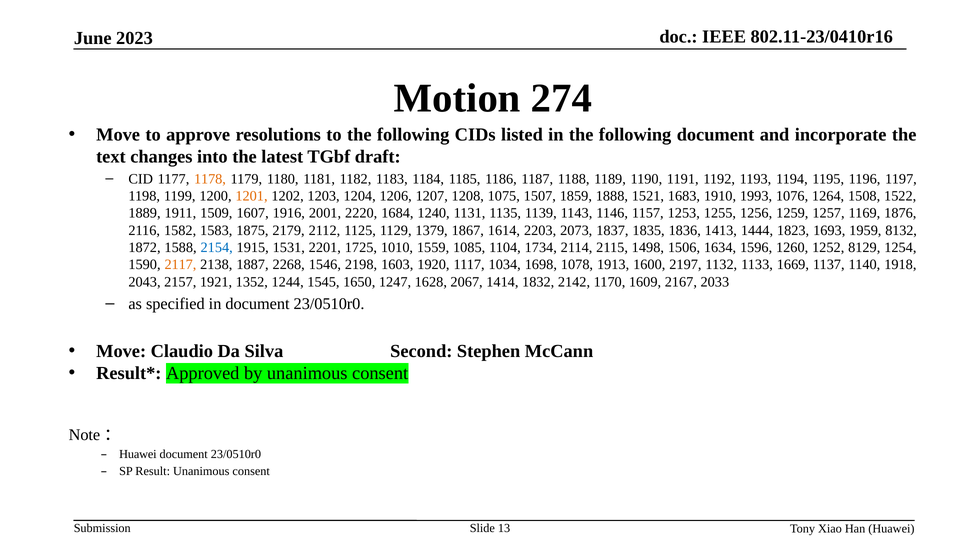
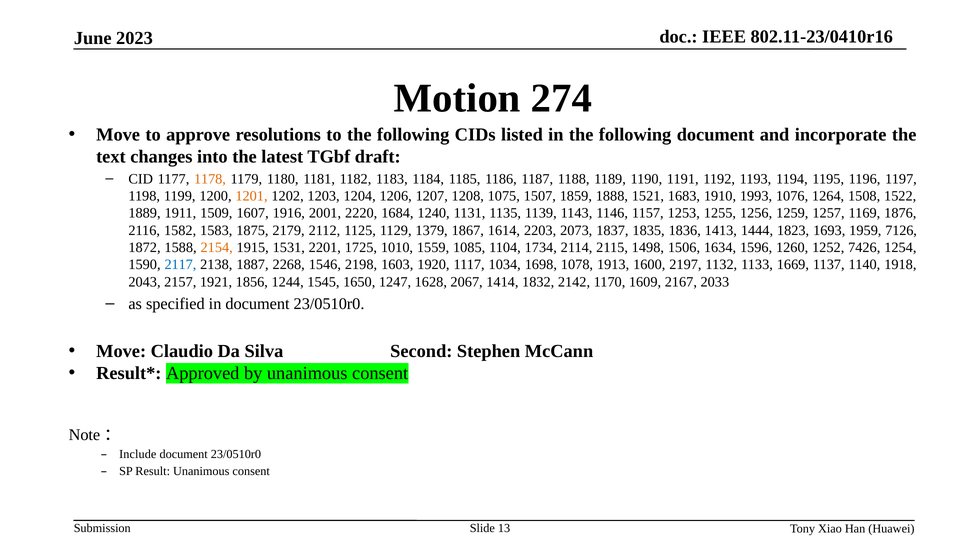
8132: 8132 -> 7126 (901, 231)
2154 colour: blue -> orange (217, 248)
8129: 8129 -> 7426 (864, 248)
2117 colour: orange -> blue (180, 265)
1352: 1352 -> 1856 (252, 282)
Huawei: Huawei -> Include (138, 454)
